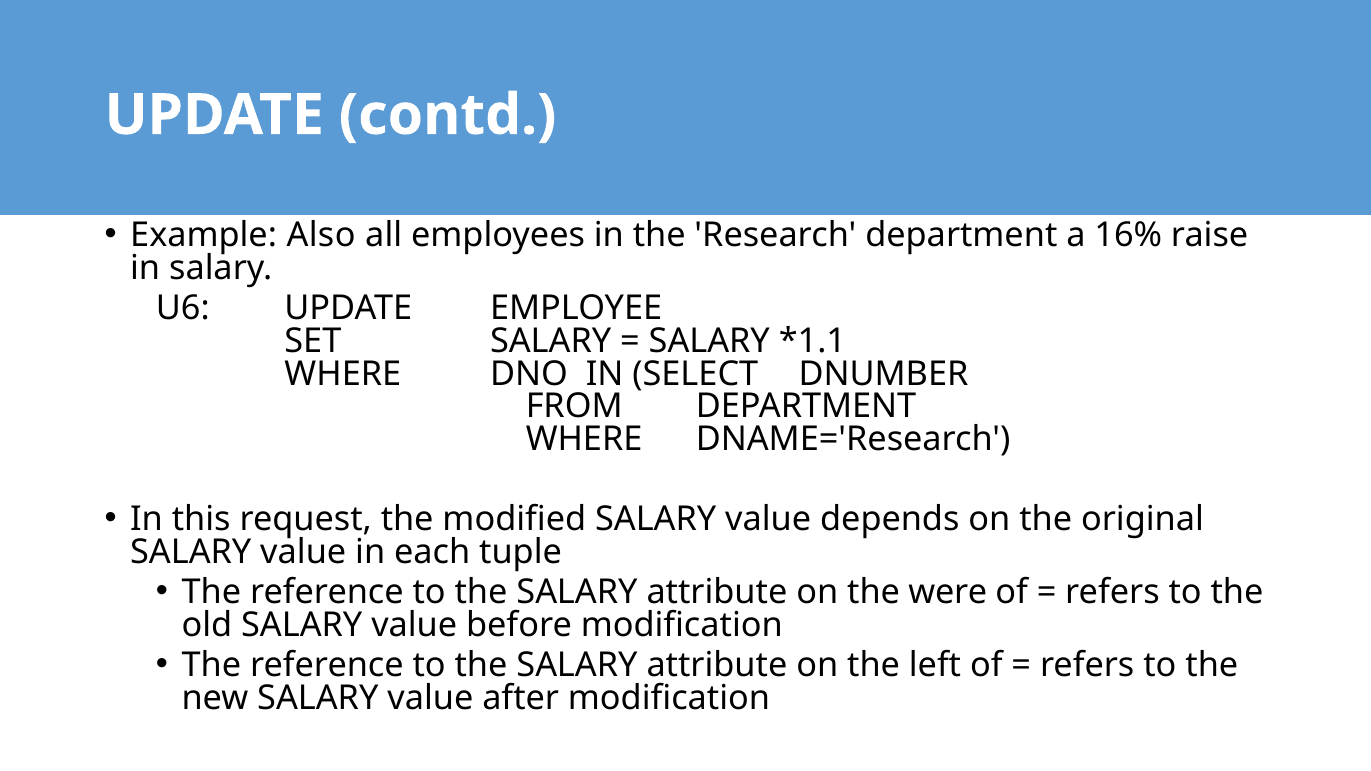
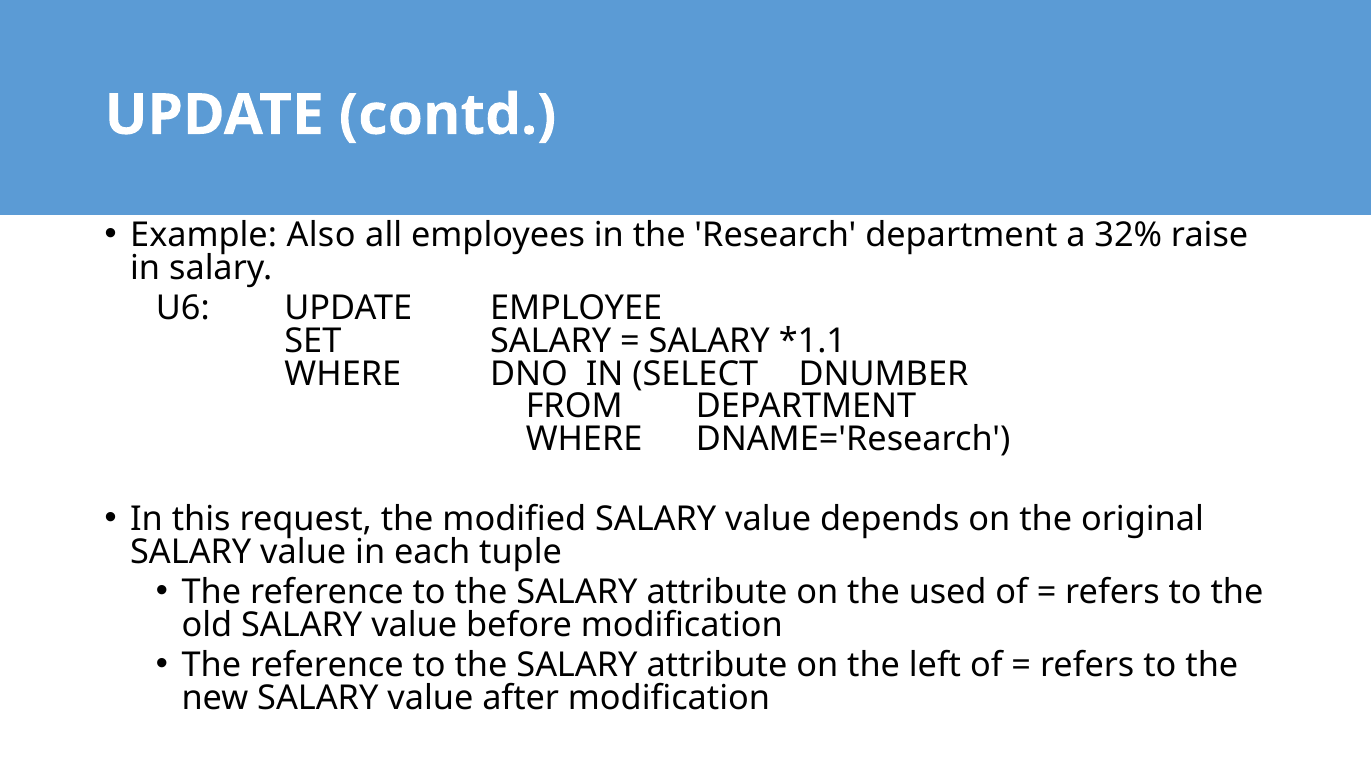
16%: 16% -> 32% (1128, 235)
were: were -> used (948, 593)
